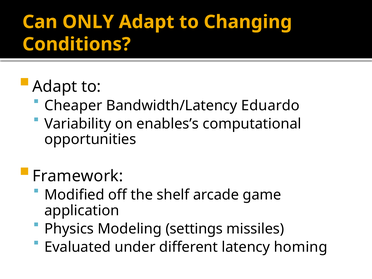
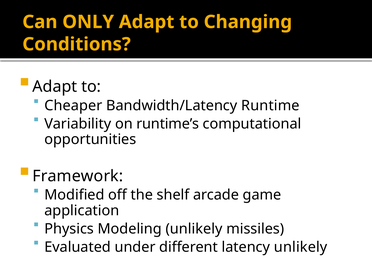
Eduardo: Eduardo -> Runtime (270, 106)
enables’s: enables’s -> runtime’s (168, 124)
Modeling settings: settings -> unlikely (194, 229)
latency homing: homing -> unlikely (301, 247)
